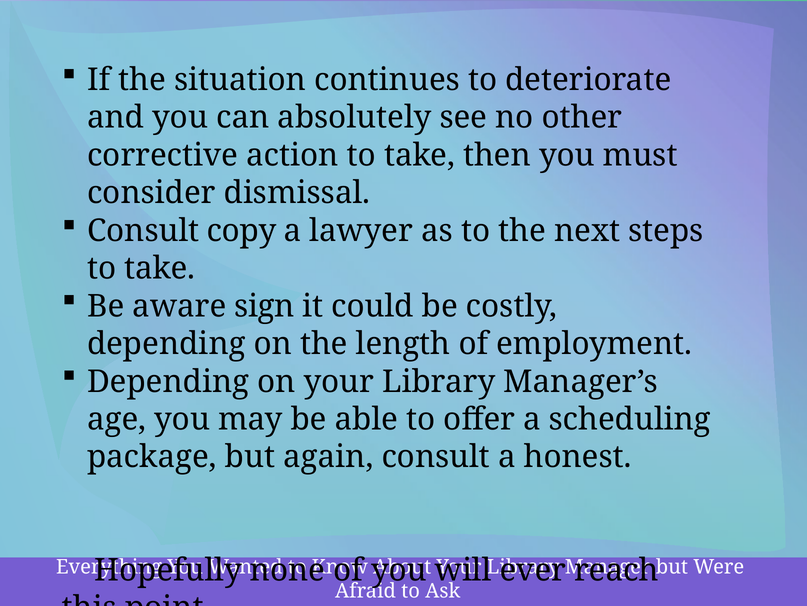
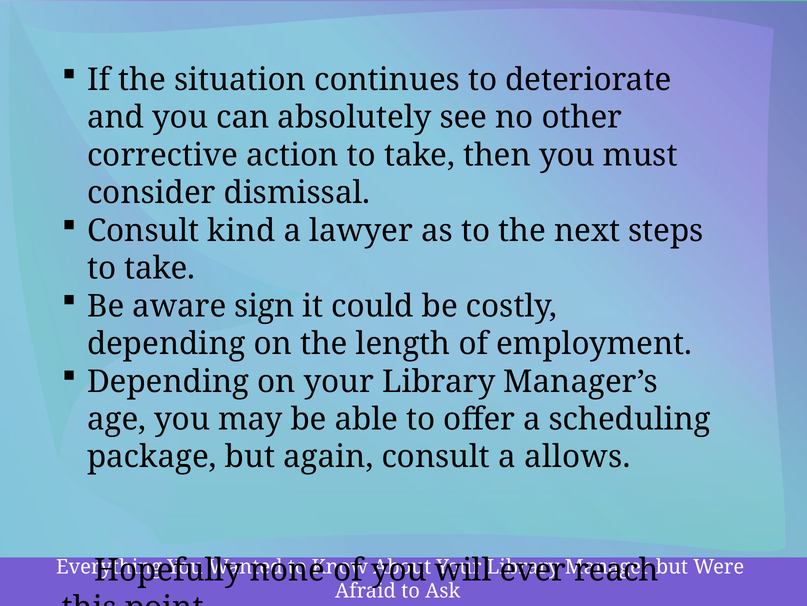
copy: copy -> kind (241, 230)
honest: honest -> allows (577, 457)
